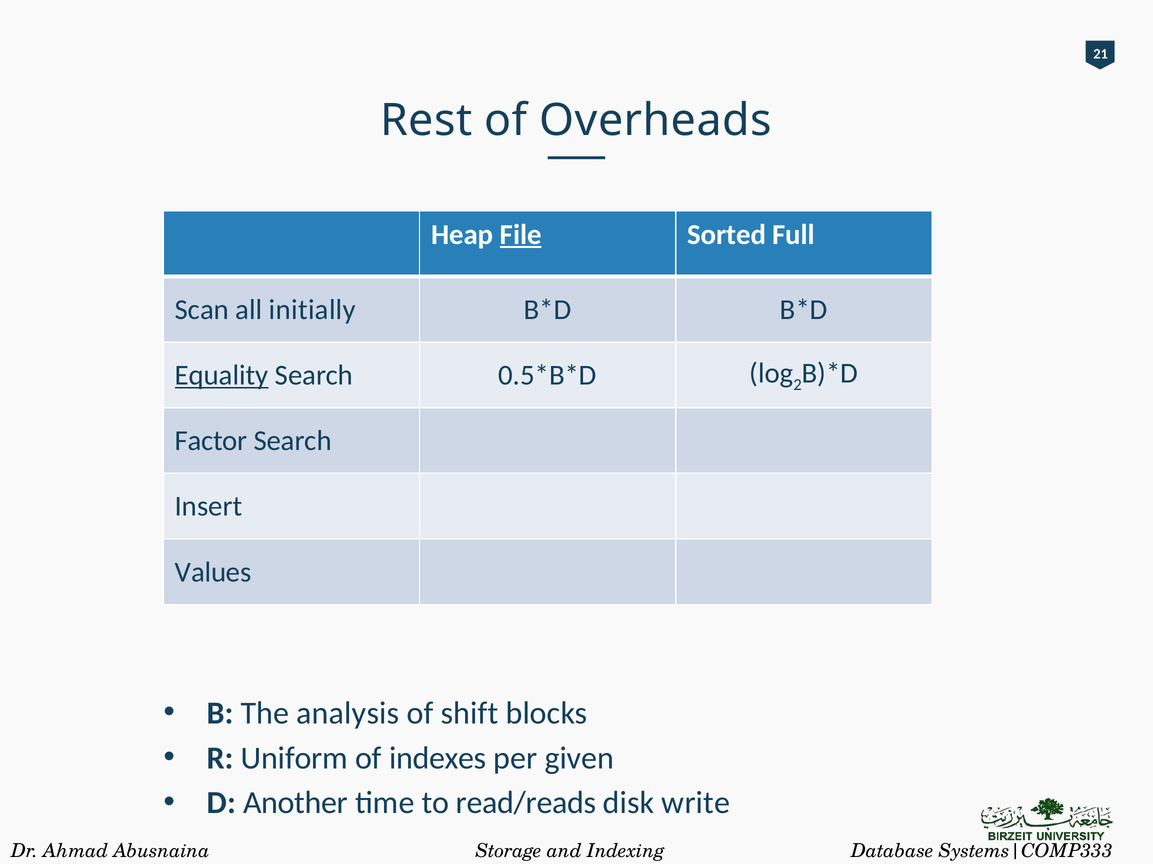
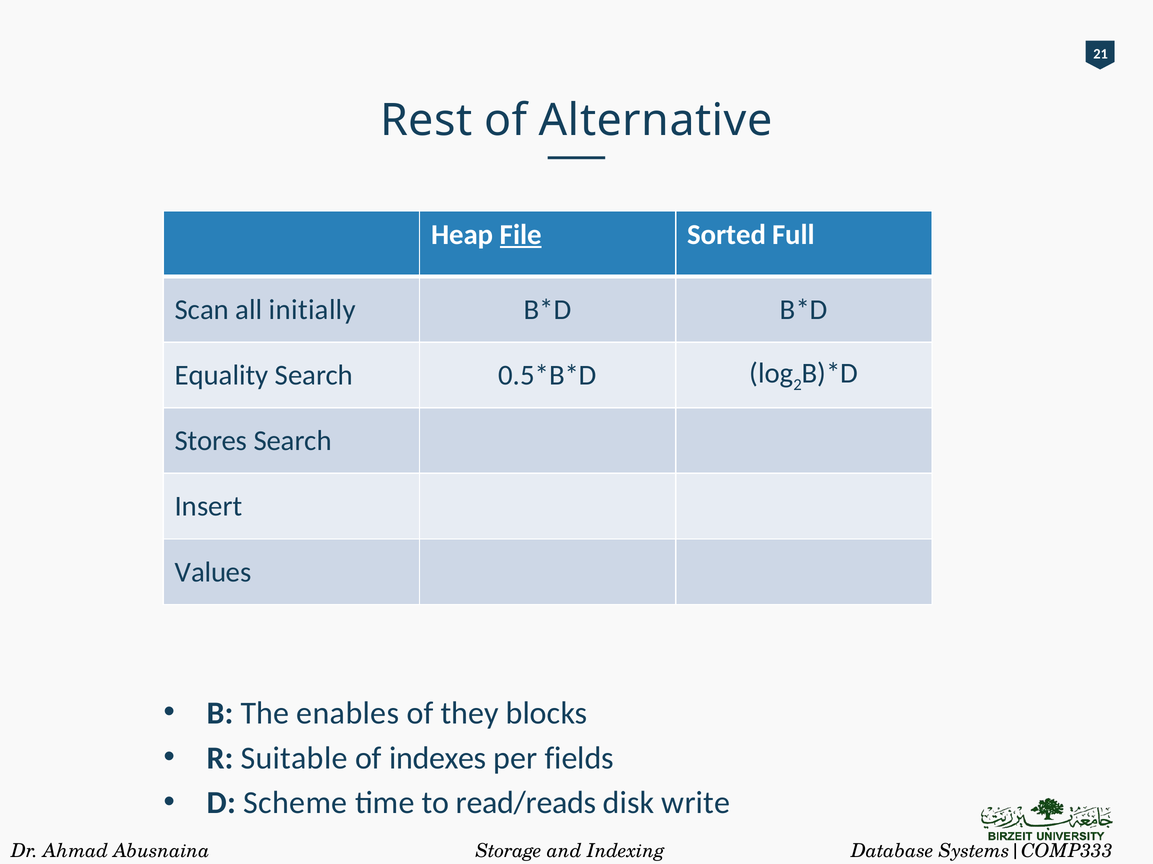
Overheads: Overheads -> Alternative (656, 121)
Equality underline: present -> none (222, 376)
Factor: Factor -> Stores (211, 441)
analysis: analysis -> enables (348, 714)
shift: shift -> they (470, 714)
Uniform: Uniform -> Suitable (294, 759)
given: given -> fields (579, 759)
Another: Another -> Scheme (295, 804)
